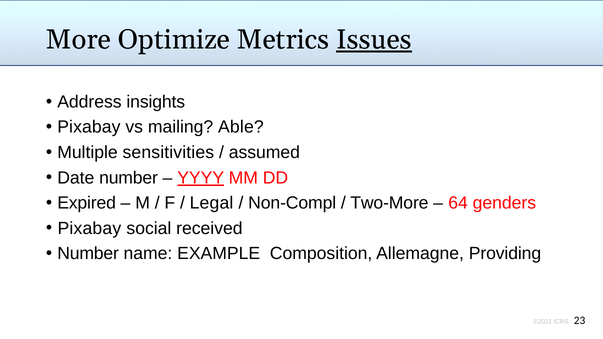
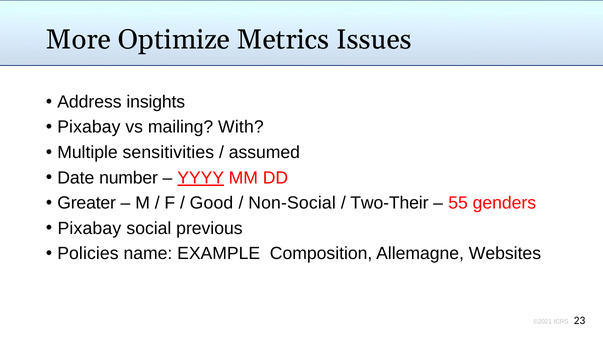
Issues underline: present -> none (374, 40)
Able: Able -> With (241, 127)
Expired: Expired -> Greater (87, 203)
Legal: Legal -> Good (212, 203)
Non-Compl: Non-Compl -> Non-Social (292, 203)
Two-More: Two-More -> Two-Their (389, 203)
64: 64 -> 55 (458, 203)
received: received -> previous (209, 228)
Number: Number -> Policies (88, 254)
Providing: Providing -> Websites (505, 254)
